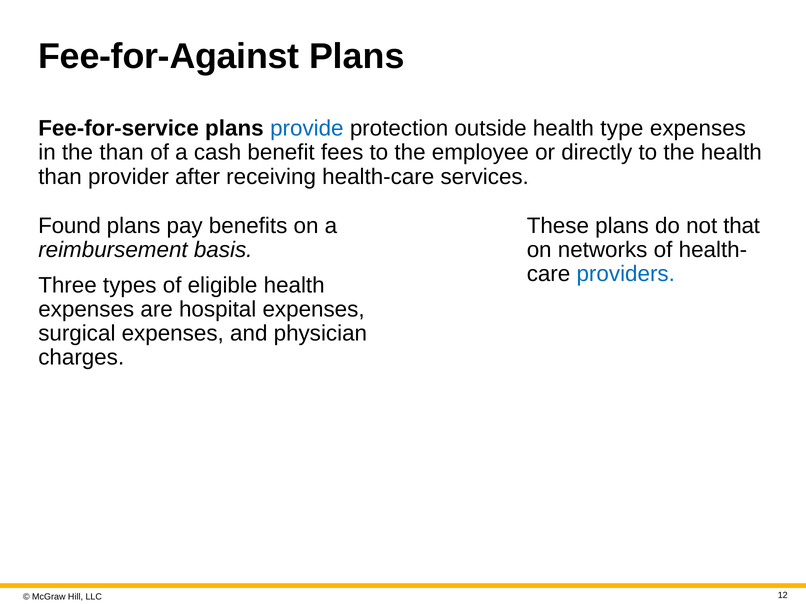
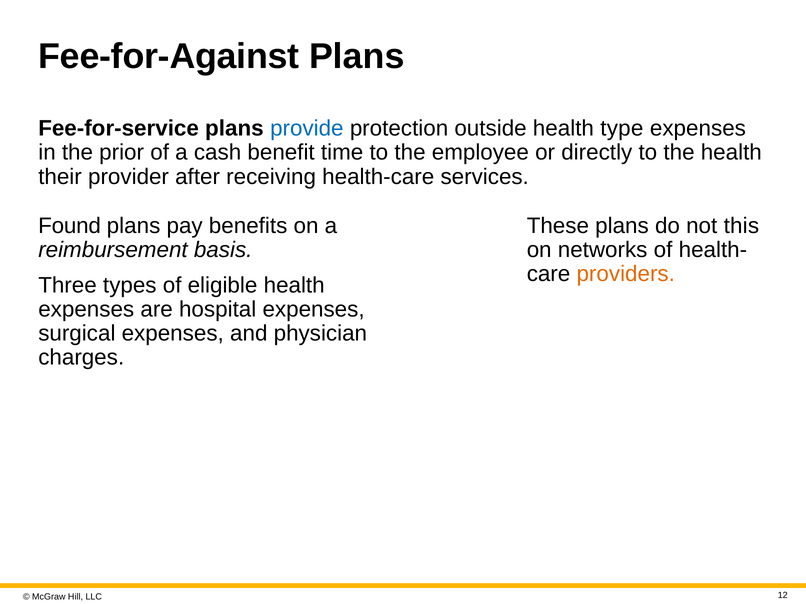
the than: than -> prior (122, 153)
fees: fees -> time (342, 153)
than: than -> their (60, 177)
that: that -> this (741, 226)
providers colour: blue -> orange (626, 274)
